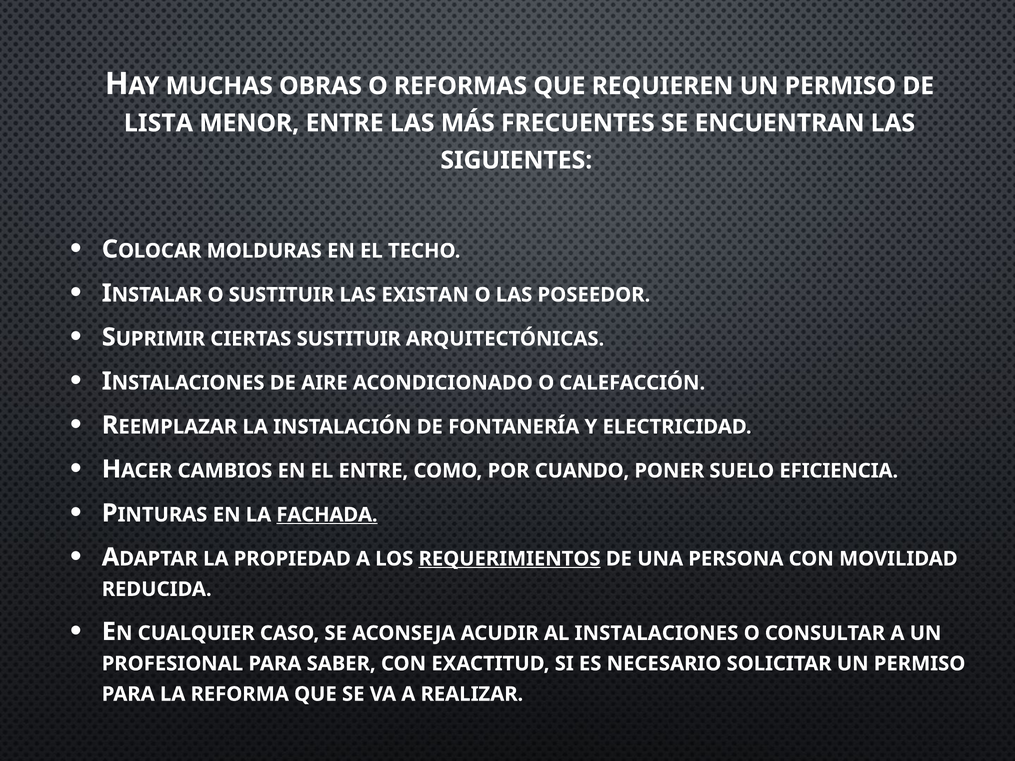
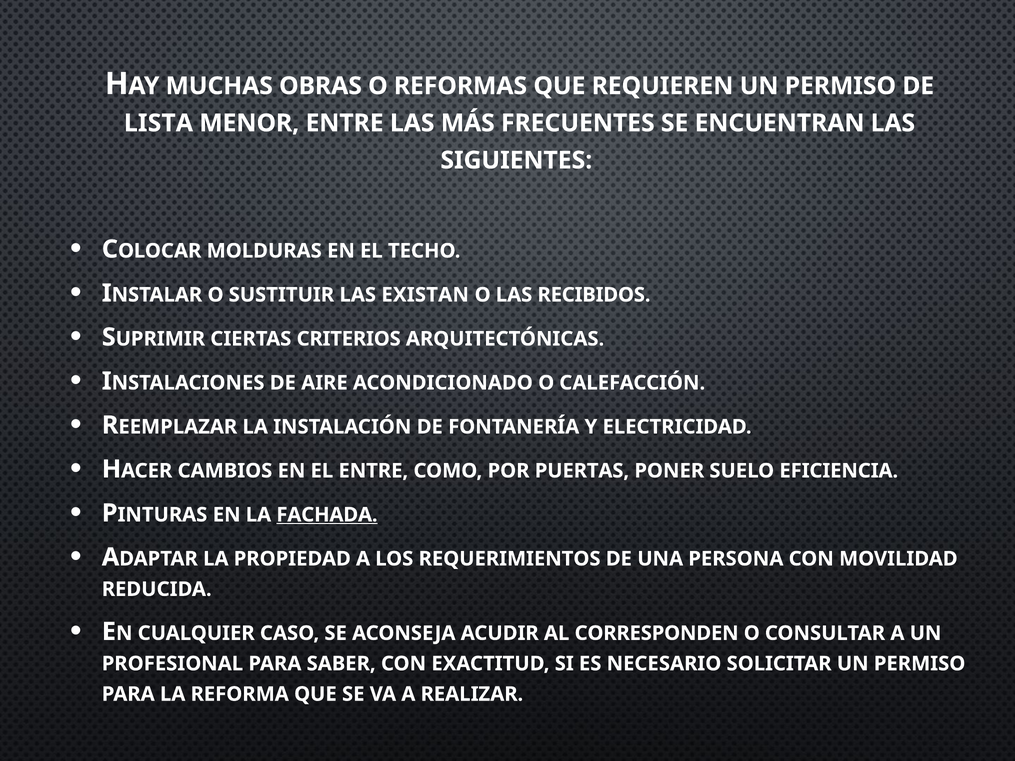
POSEEDOR: POSEEDOR -> RECIBIDOS (594, 295)
CIERTAS SUSTITUIR: SUSTITUIR -> CRITERIOS (349, 339)
CUANDO: CUANDO -> PUERTAS (582, 471)
REQUERIMIENTOS underline: present -> none (510, 559)
AL INSTALACIONES: INSTALACIONES -> CORRESPONDEN (657, 633)
